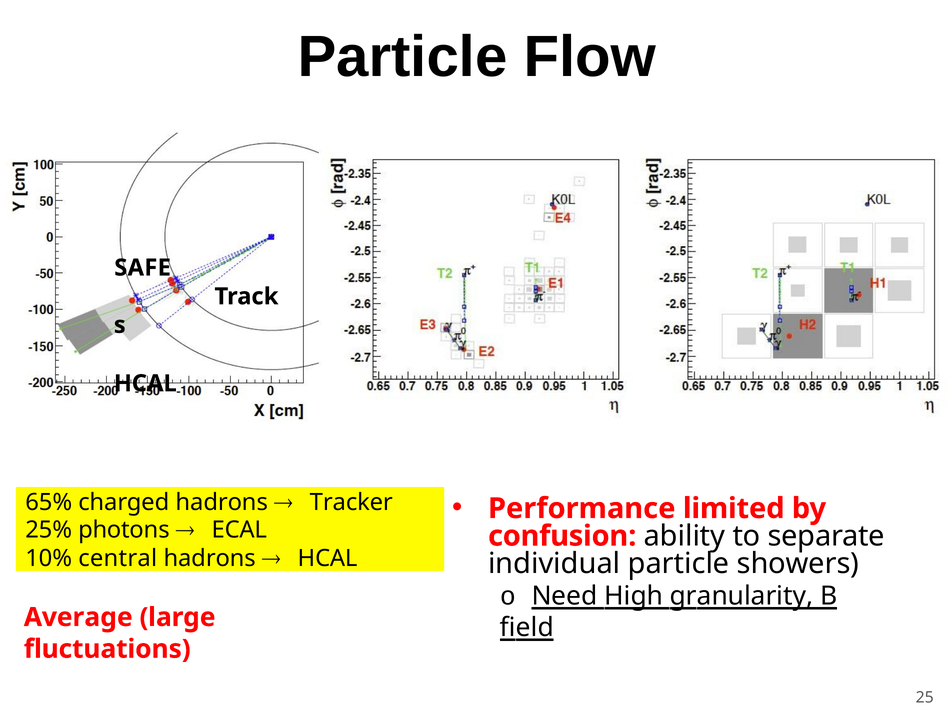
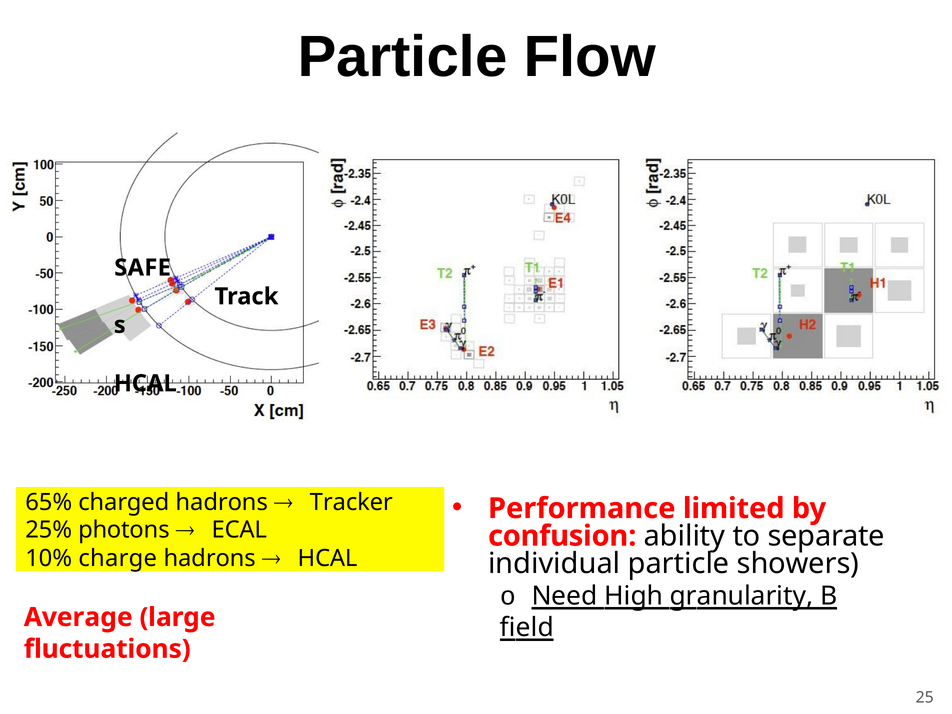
central: central -> charge (118, 558)
